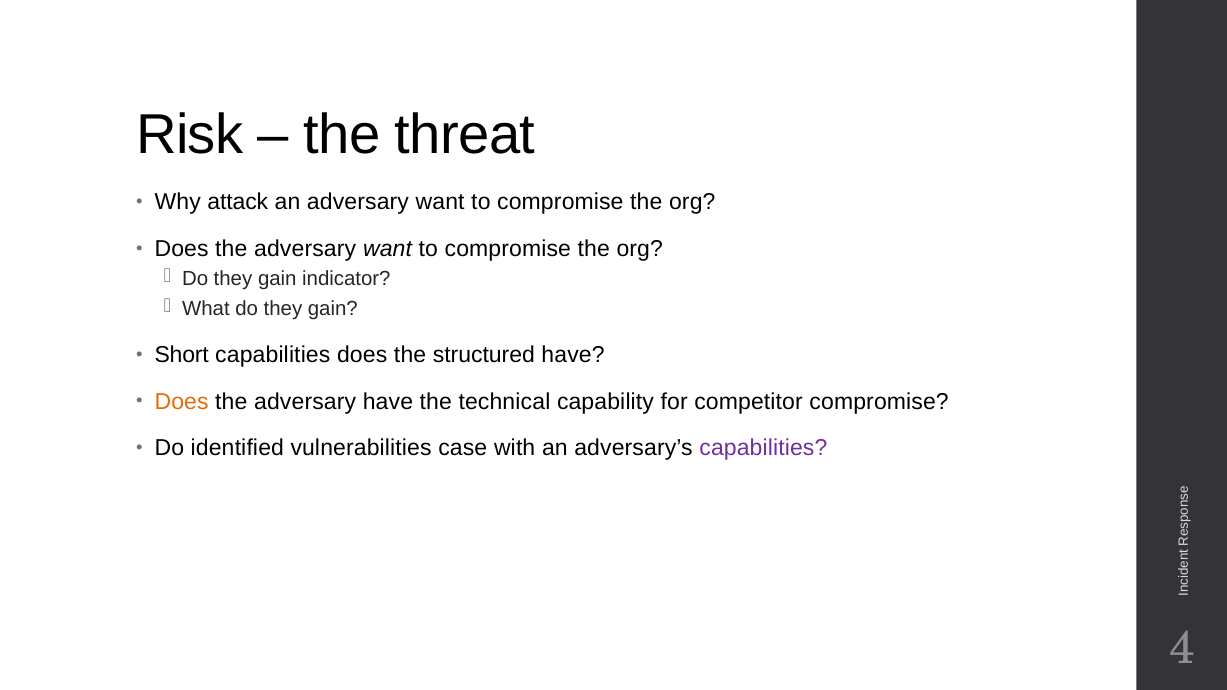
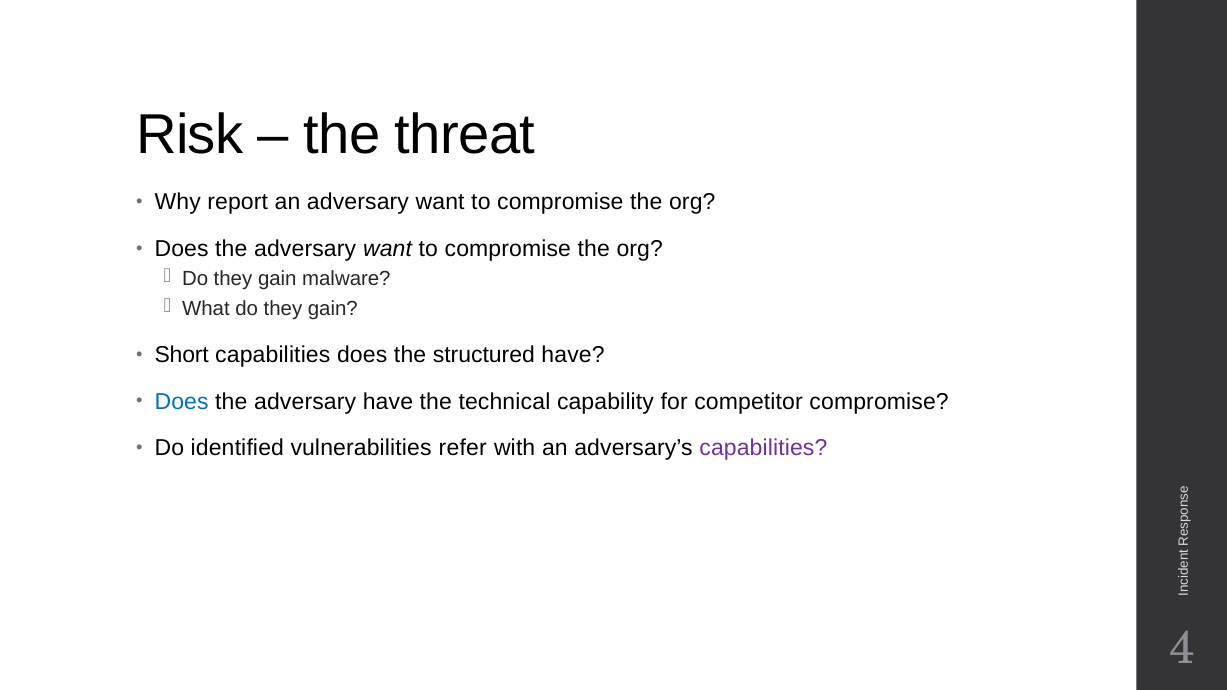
attack: attack -> report (238, 202)
indicator: indicator -> malware (346, 279)
Does colour: orange -> blue (182, 402)
case: case -> refer (463, 448)
